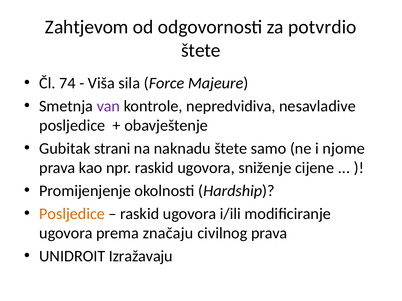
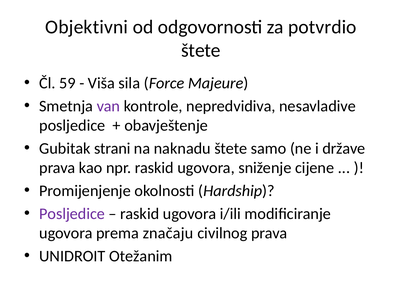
Zahtjevom: Zahtjevom -> Objektivni (87, 27)
74: 74 -> 59 (67, 83)
njome: njome -> države (344, 149)
Posljedice colour: orange -> purple (72, 214)
Izražavaju: Izražavaju -> Otežanim (141, 257)
